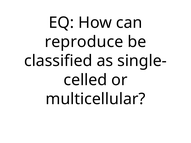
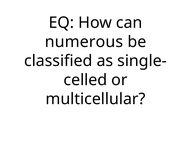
reproduce: reproduce -> numerous (84, 42)
